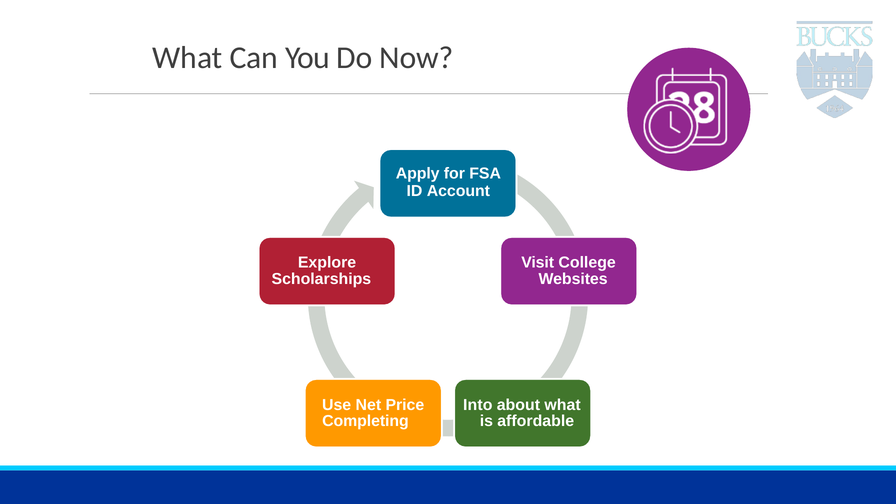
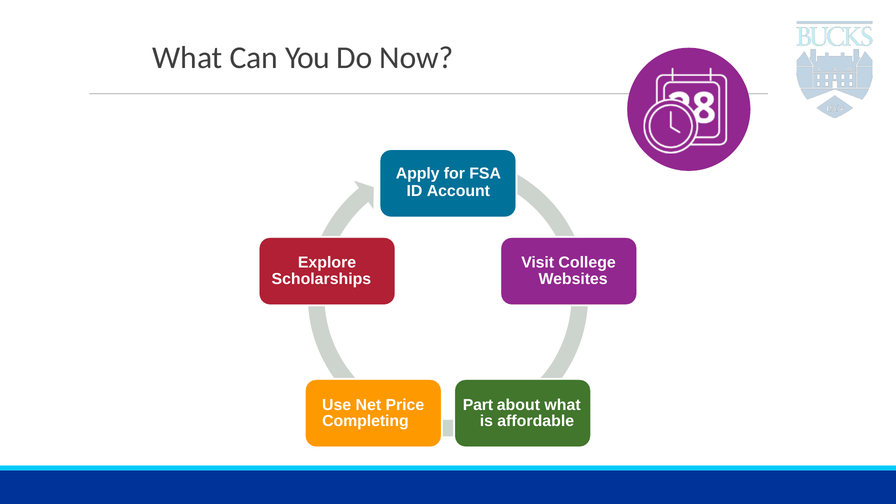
Into: Into -> Part (478, 405)
